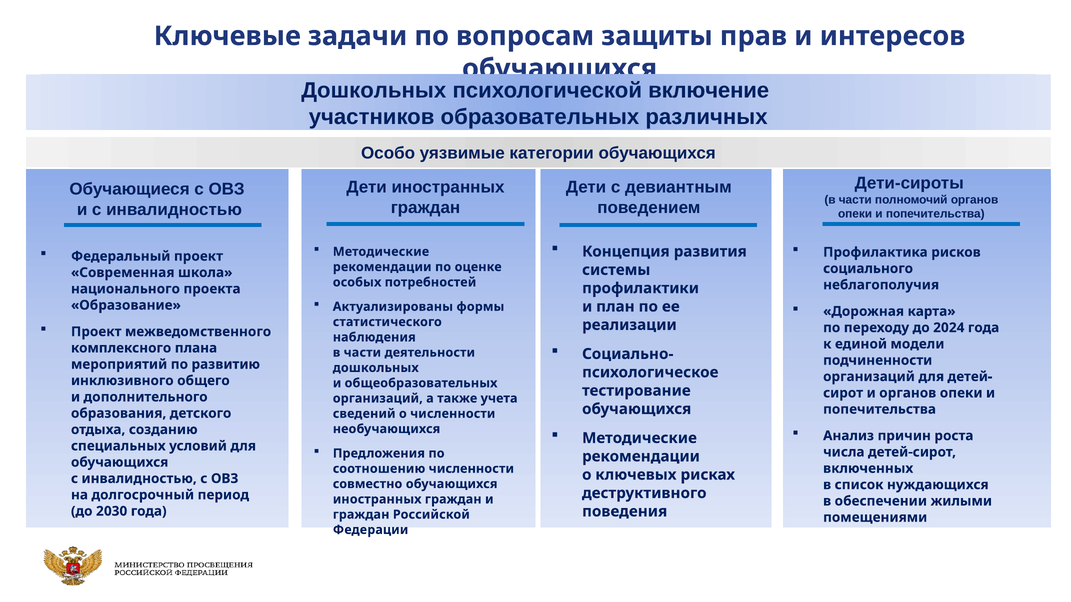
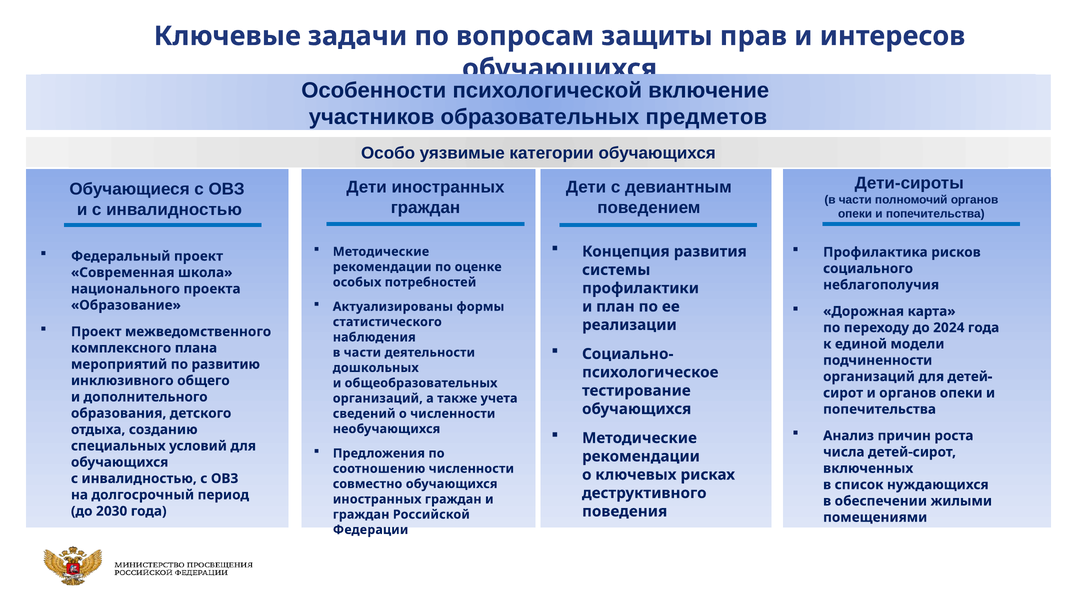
Дошкольных: Дошкольных -> Особенности (374, 90)
различных: различных -> предметов (706, 117)
